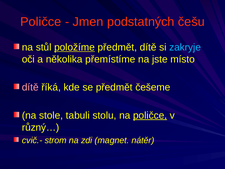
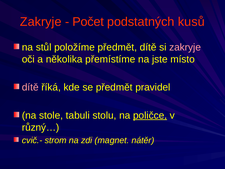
Poličce: Poličce -> Zakryje (41, 22)
Jmen: Jmen -> Počet (88, 22)
češu: češu -> kusů (191, 22)
položíme underline: present -> none (74, 47)
zakryje colour: light blue -> pink (185, 47)
češeme: češeme -> pravidel (153, 87)
